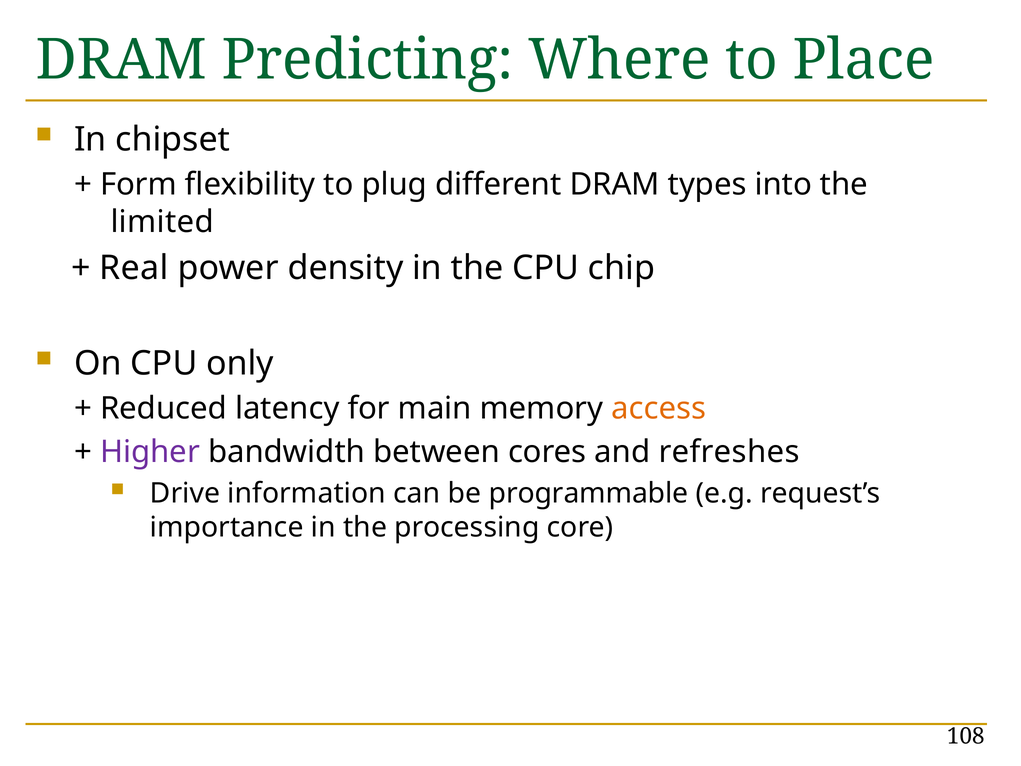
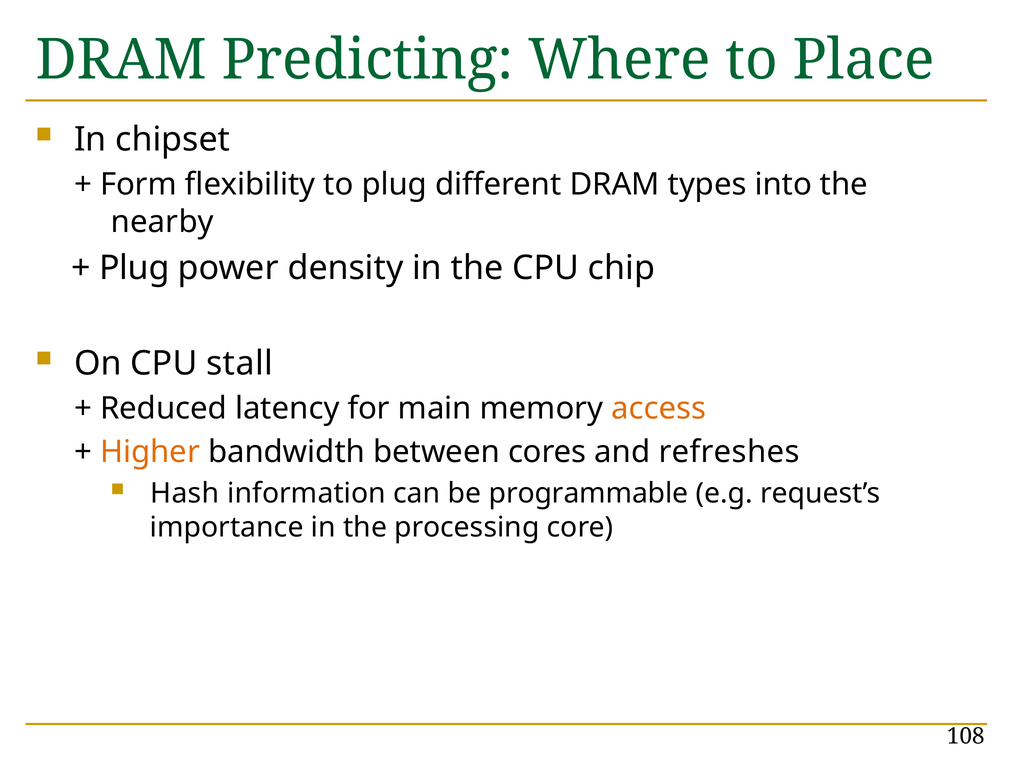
limited: limited -> nearby (162, 222)
Real: Real -> Plug (134, 268)
only: only -> stall (240, 363)
Higher colour: purple -> orange (150, 452)
Drive: Drive -> Hash (185, 493)
